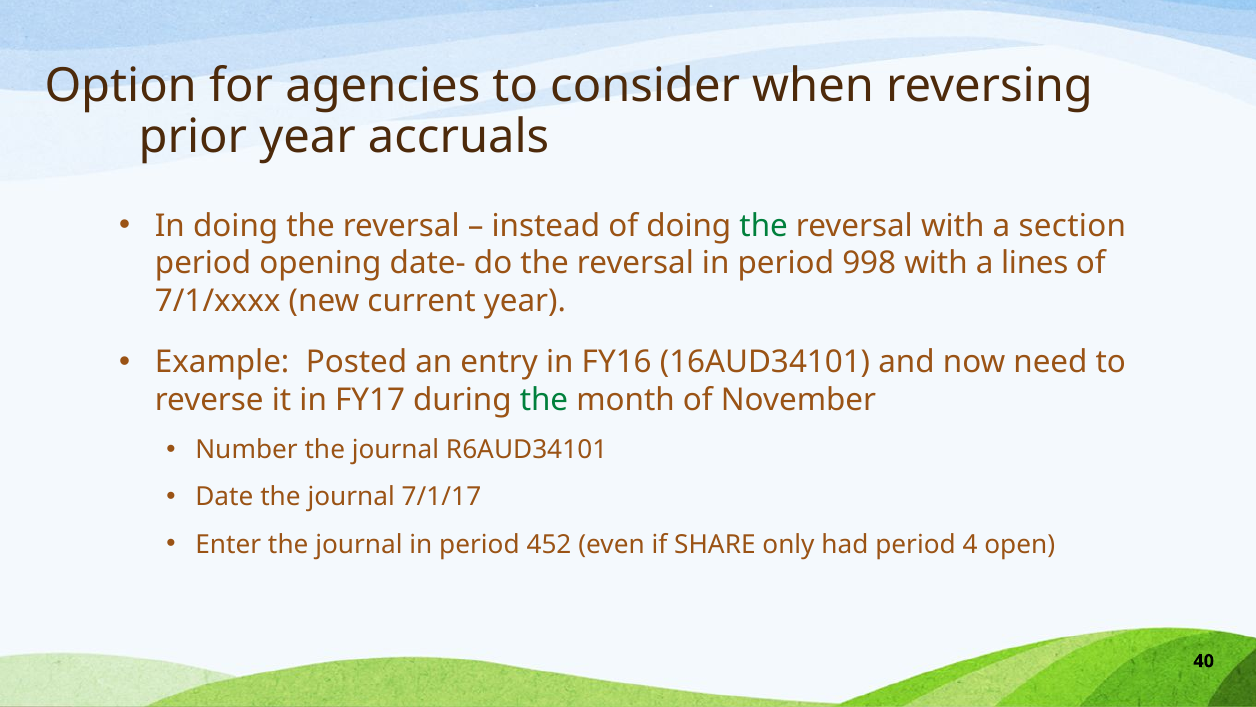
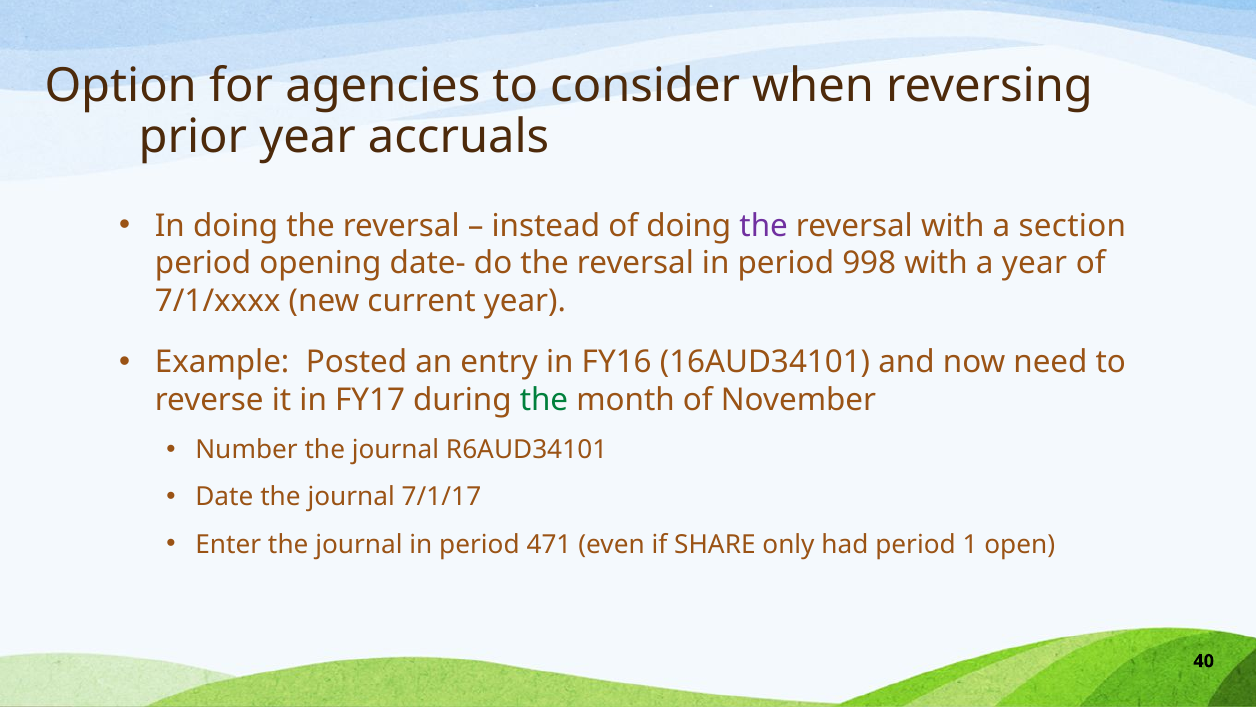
the colour: green -> purple (764, 226)
a lines: lines -> year (1034, 263)
452: 452 -> 471 (549, 544)
4: 4 -> 1 (970, 544)
